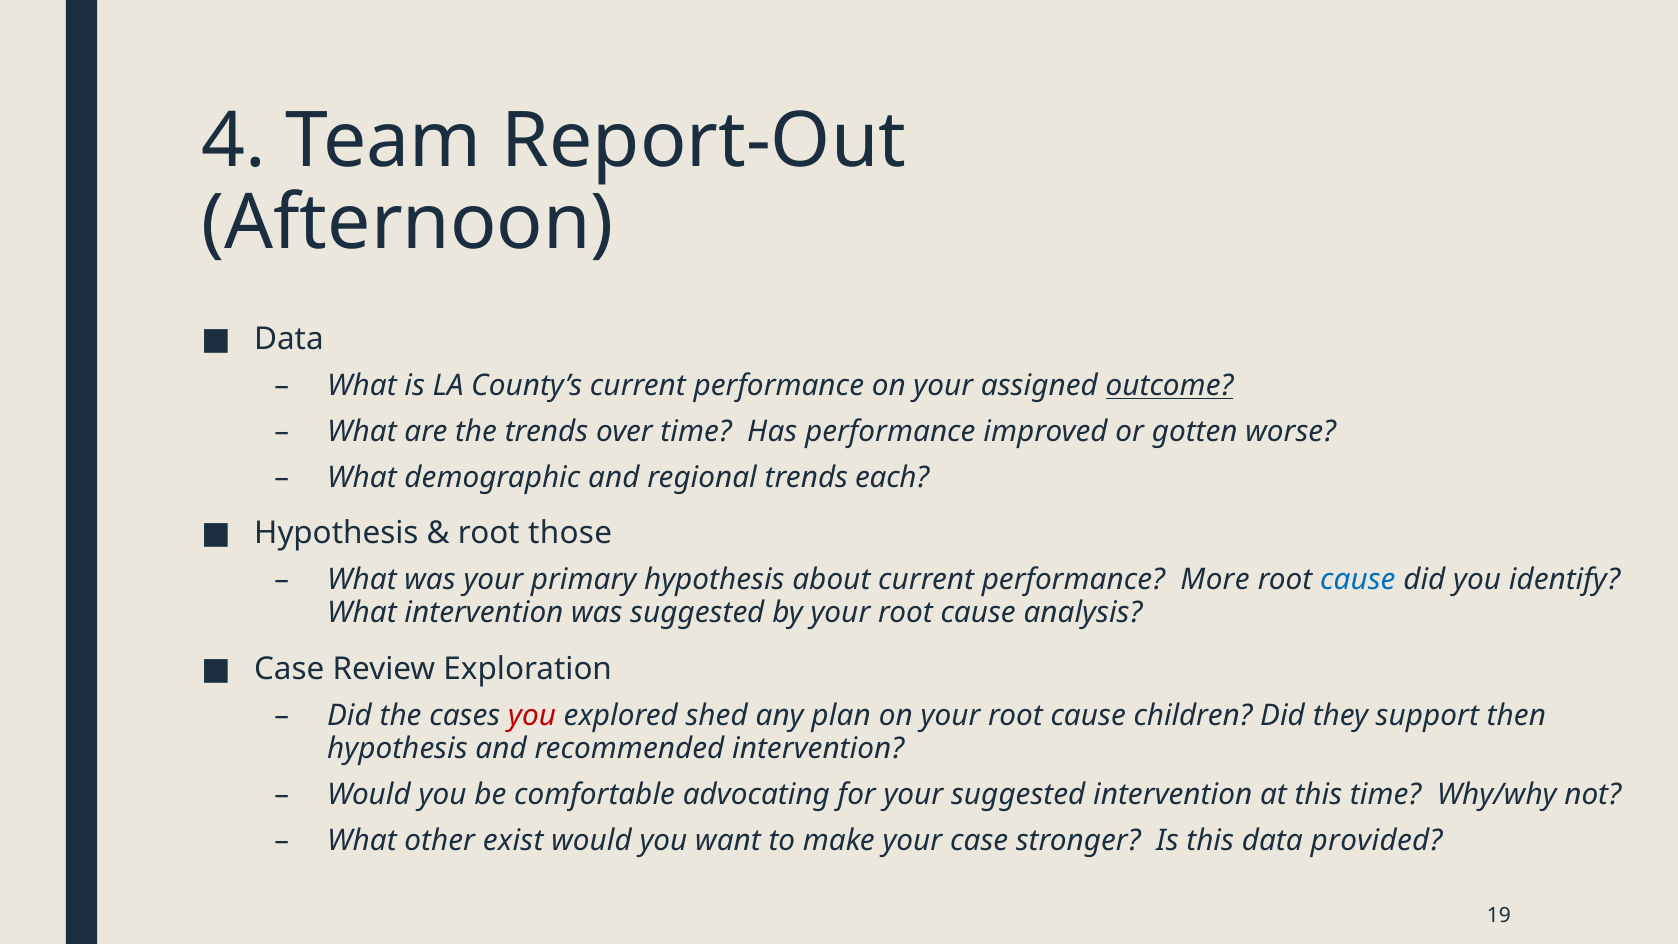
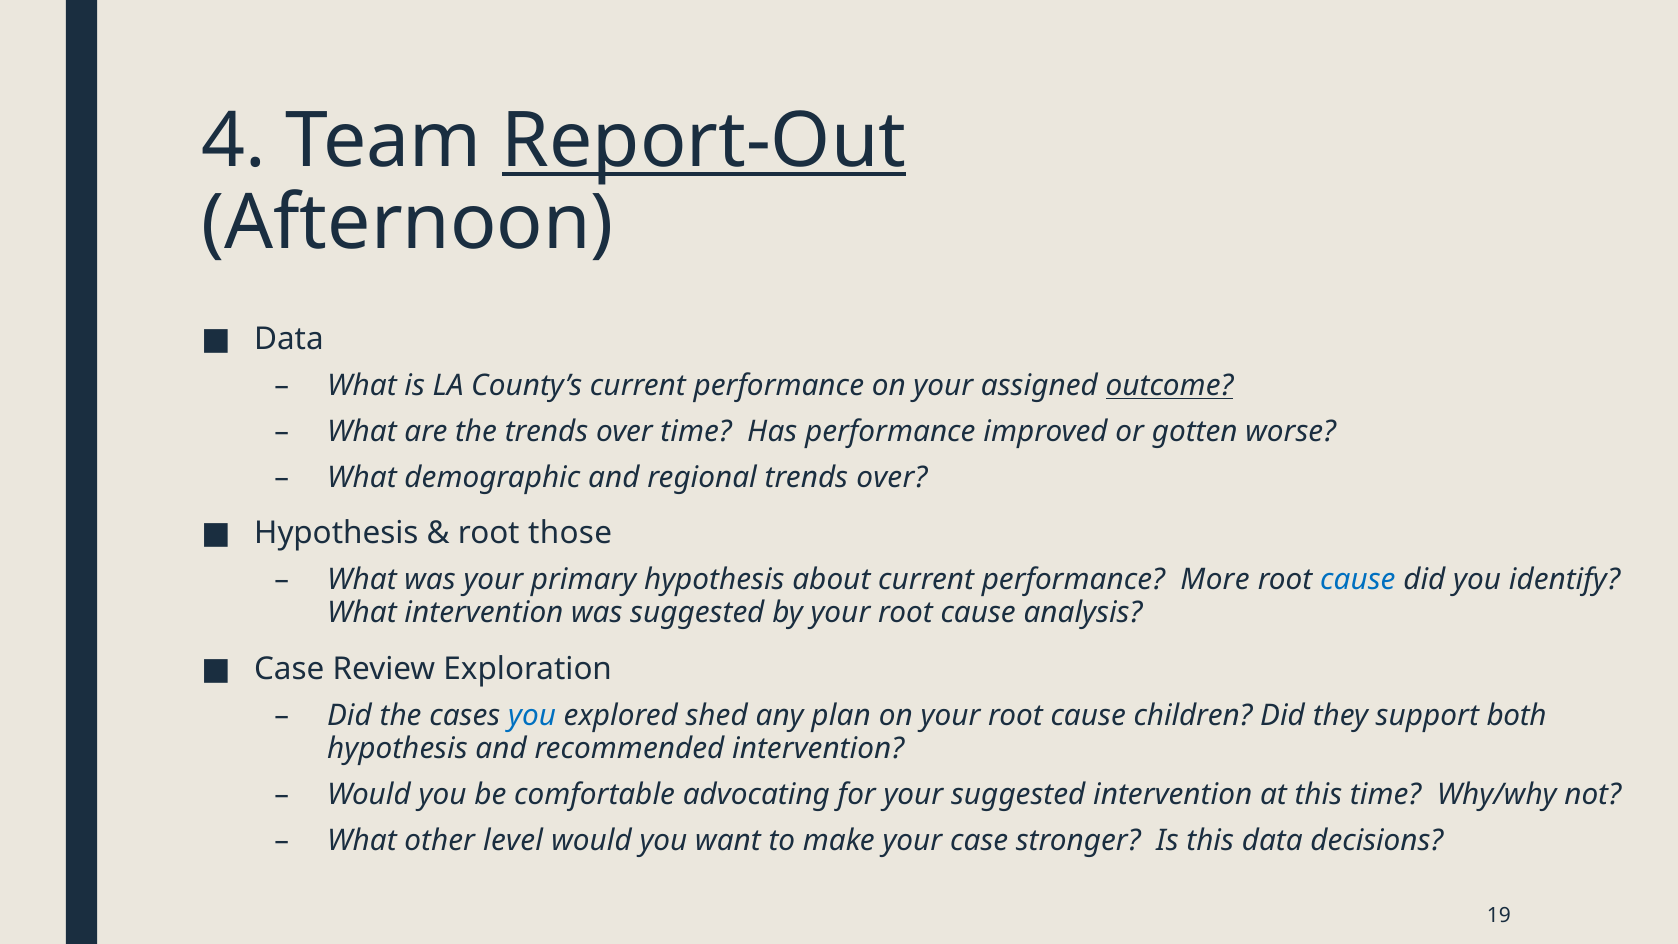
Report-Out underline: none -> present (704, 141)
regional trends each: each -> over (892, 477)
you colour: red -> blue (532, 715)
then: then -> both (1517, 715)
exist: exist -> level (513, 840)
provided: provided -> decisions (1377, 840)
